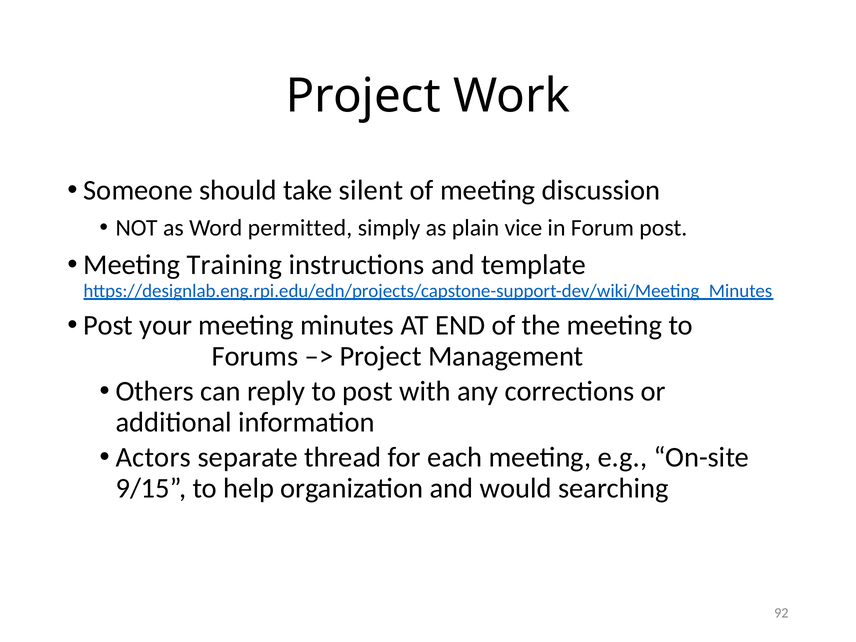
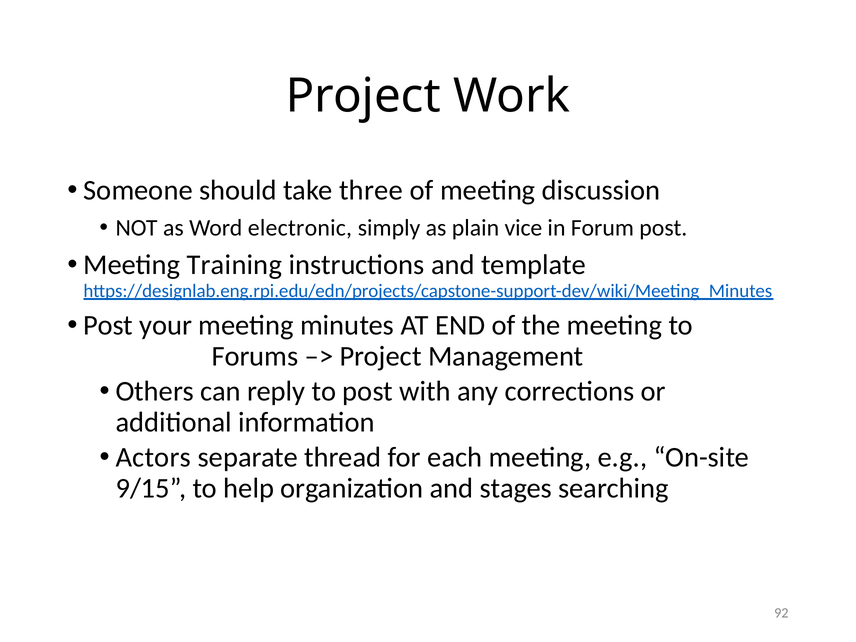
silent: silent -> three (371, 190)
permitted: permitted -> electronic (300, 228)
would: would -> stages (516, 488)
